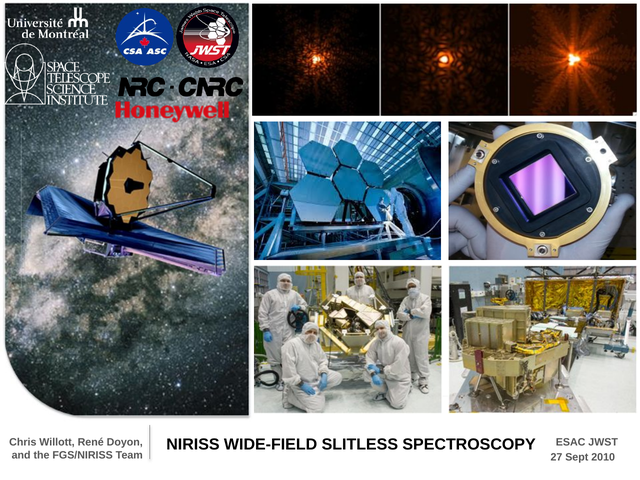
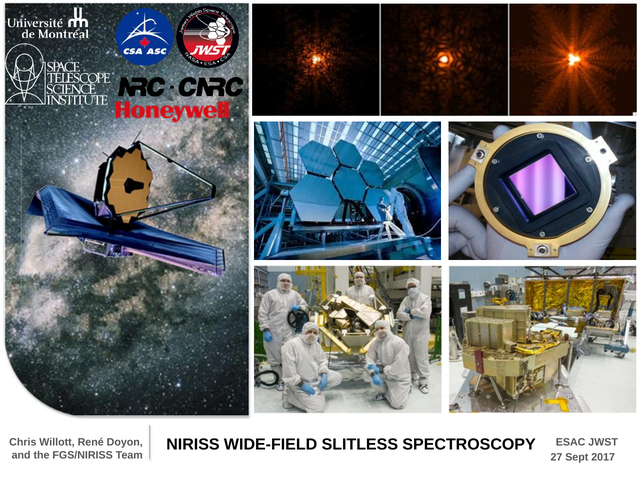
2010: 2010 -> 2017 (603, 457)
